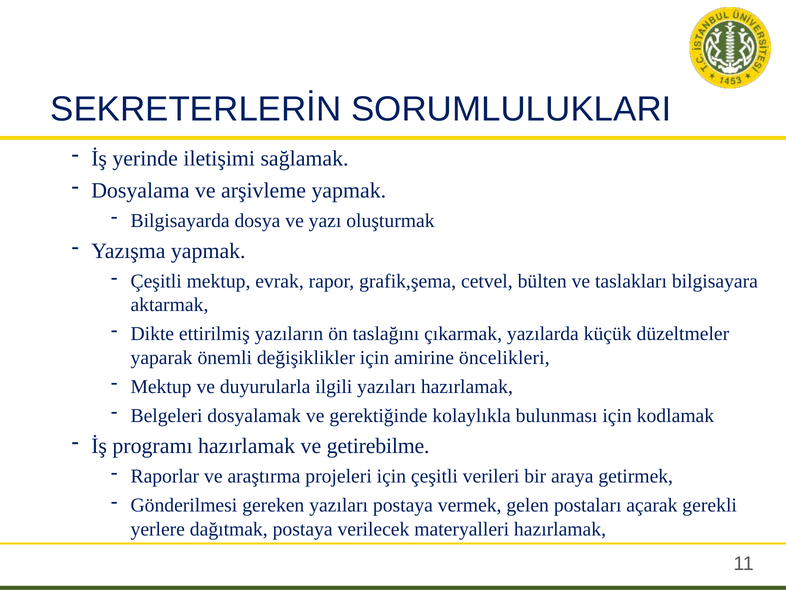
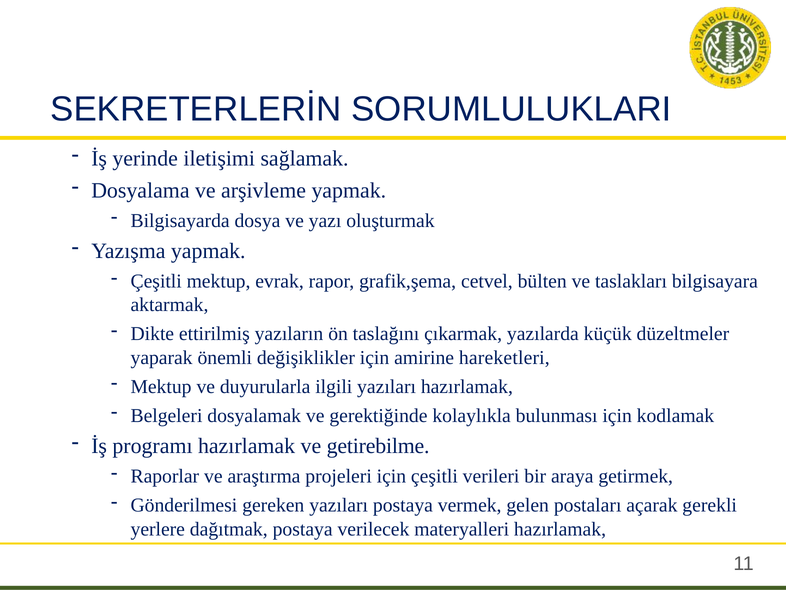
öncelikleri: öncelikleri -> hareketleri (504, 357)
